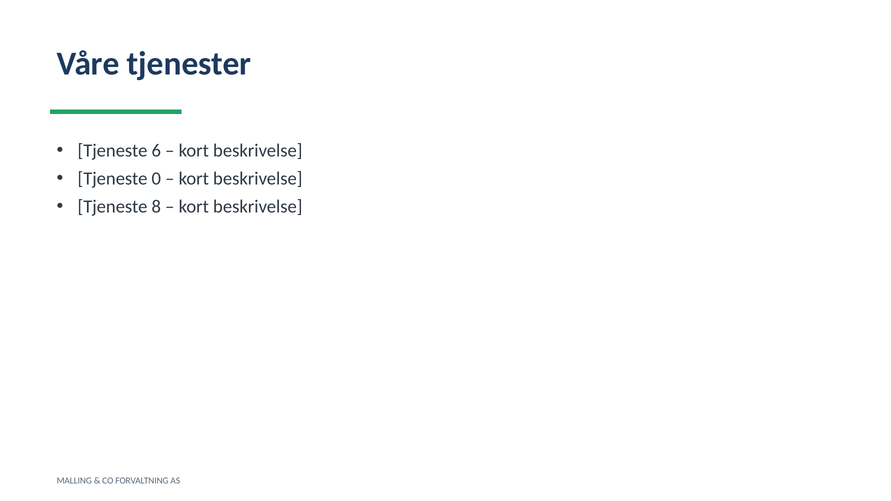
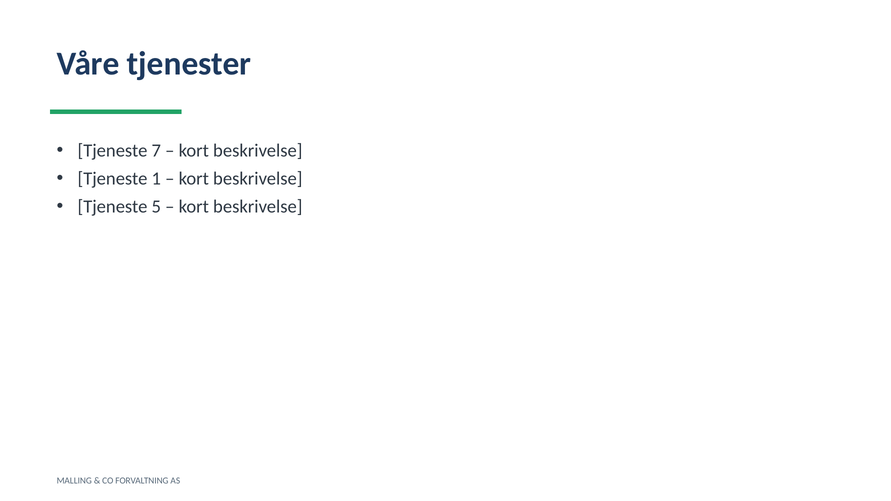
6: 6 -> 7 (156, 151)
0: 0 -> 1 (156, 179)
8: 8 -> 5 (156, 207)
